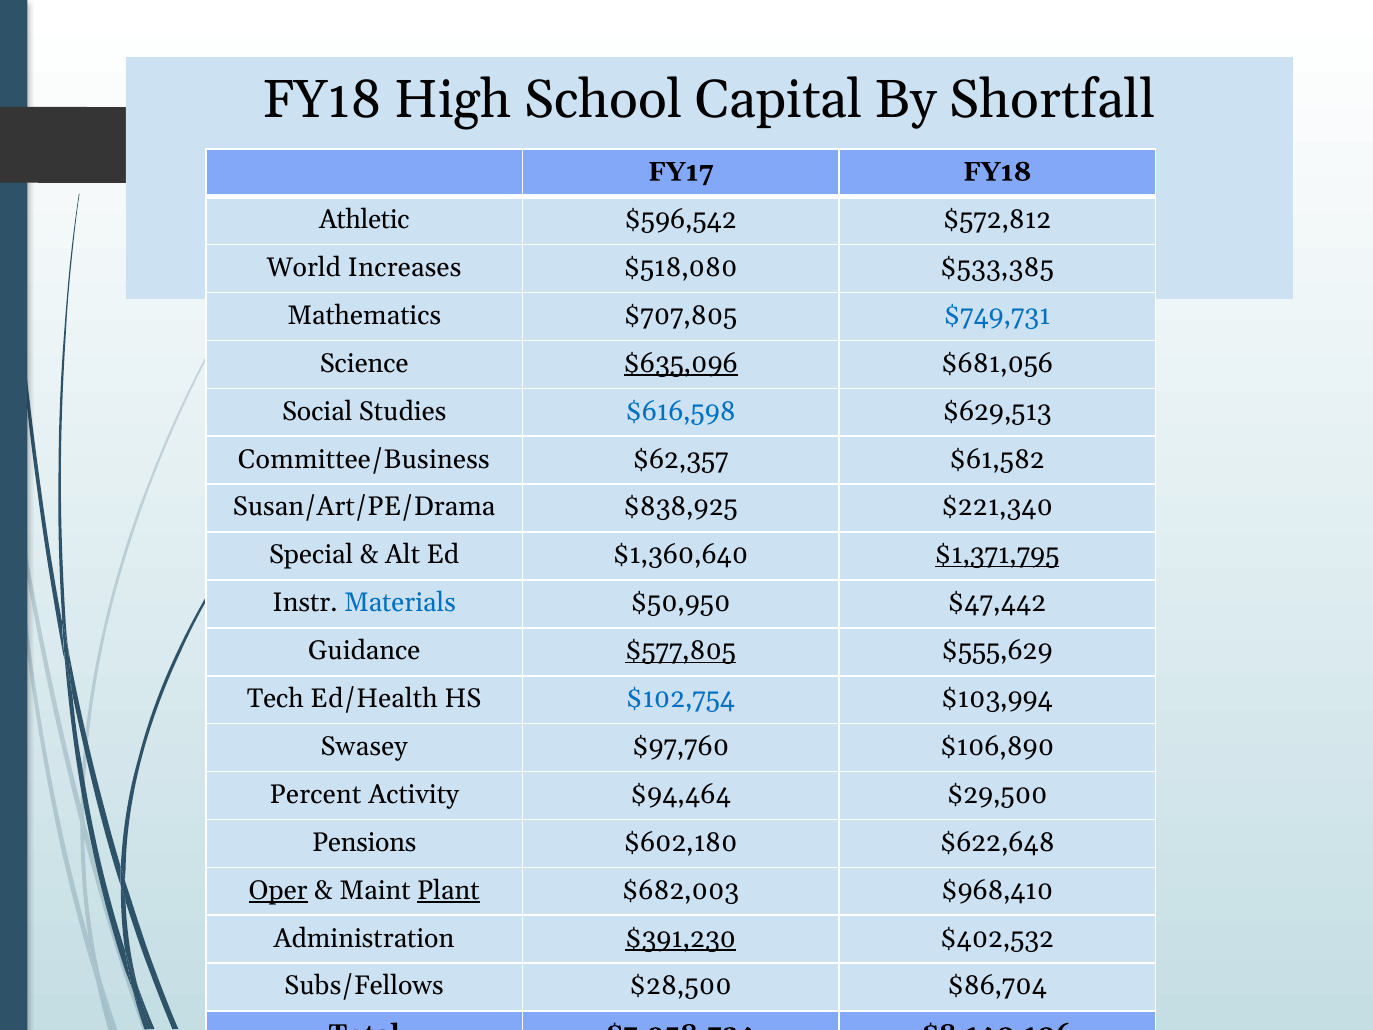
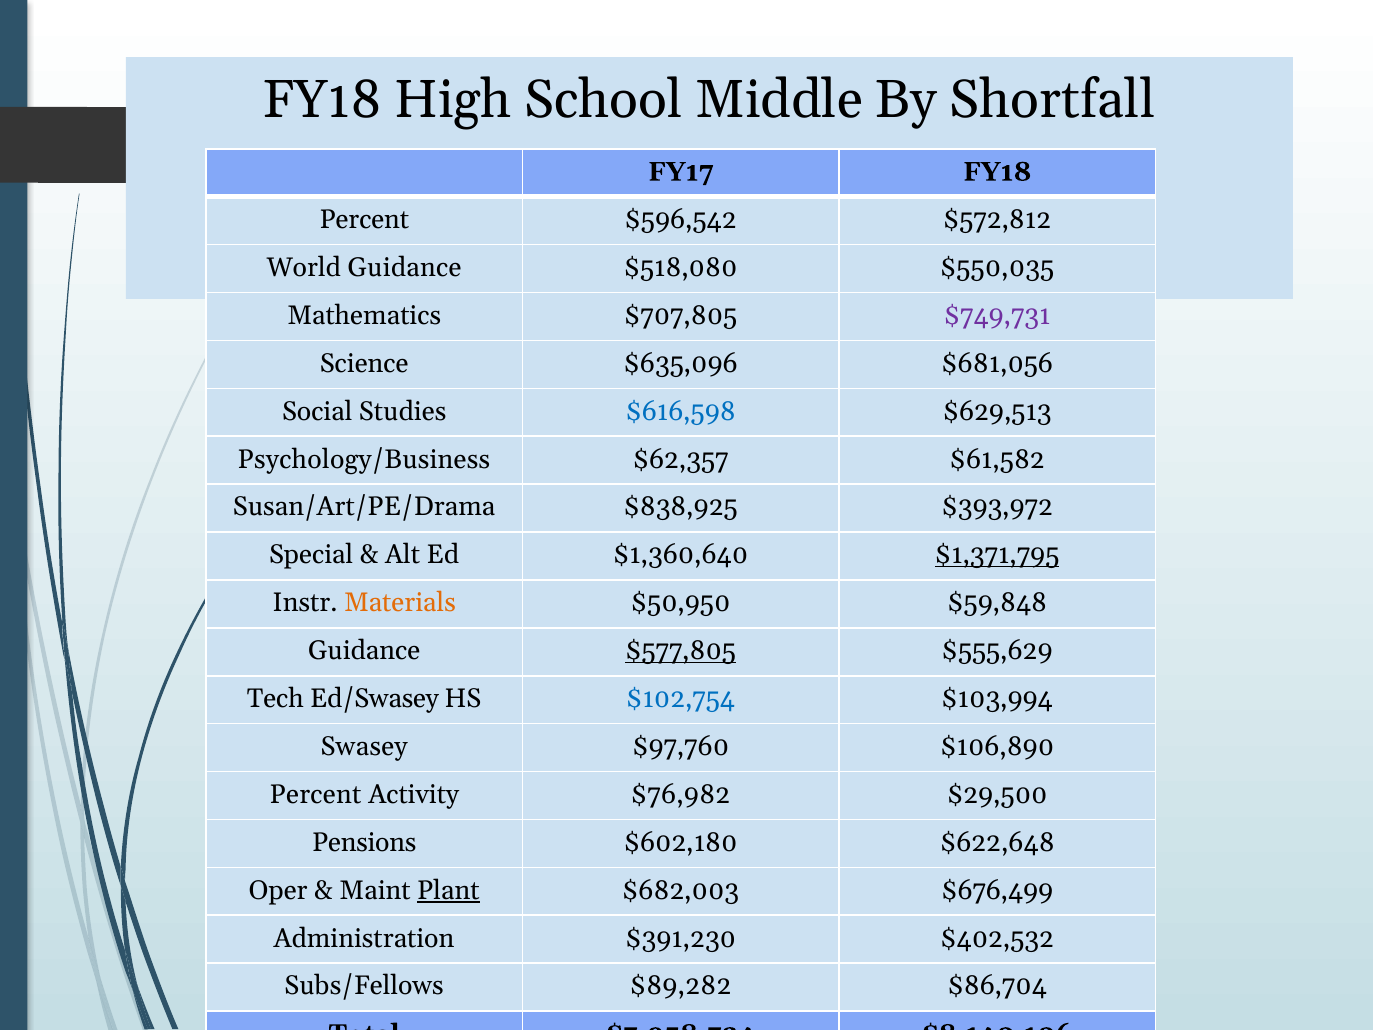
Capital: Capital -> Middle (779, 100)
Athletic: Athletic -> Percent (364, 220)
World Increases: Increases -> Guidance (405, 268)
$533,385: $533,385 -> $550,035 (997, 268)
$749,731 colour: blue -> purple (997, 315)
$635,096 underline: present -> none (681, 363)
Committee/Business: Committee/Business -> Psychology/Business (364, 459)
$221,340: $221,340 -> $393,972 (997, 507)
Materials colour: blue -> orange (400, 603)
$47,442: $47,442 -> $59,848 (997, 603)
Ed/Health: Ed/Health -> Ed/Swasey (374, 699)
$94,464: $94,464 -> $76,982 (681, 794)
Oper underline: present -> none (278, 890)
$968,410: $968,410 -> $676,499 (997, 890)
$391,230 underline: present -> none (681, 938)
$28,500: $28,500 -> $89,282 (681, 986)
